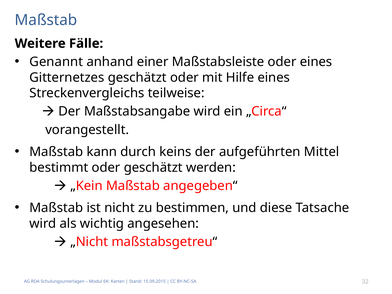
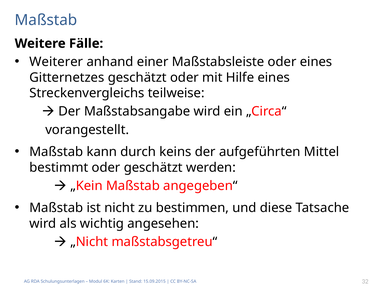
Genannt: Genannt -> Weiterer (56, 62)
